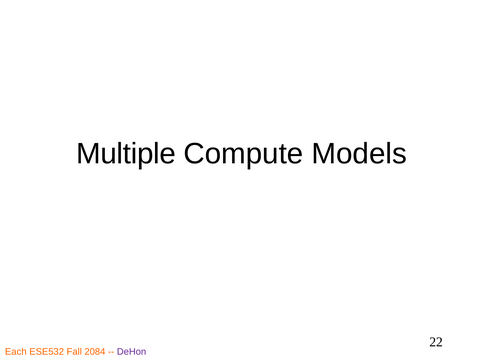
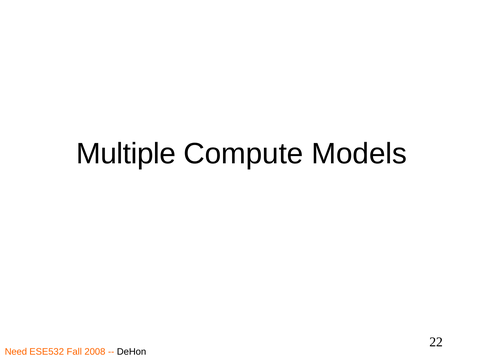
Each: Each -> Need (16, 352)
2084: 2084 -> 2008 (95, 352)
DeHon colour: purple -> black (132, 352)
